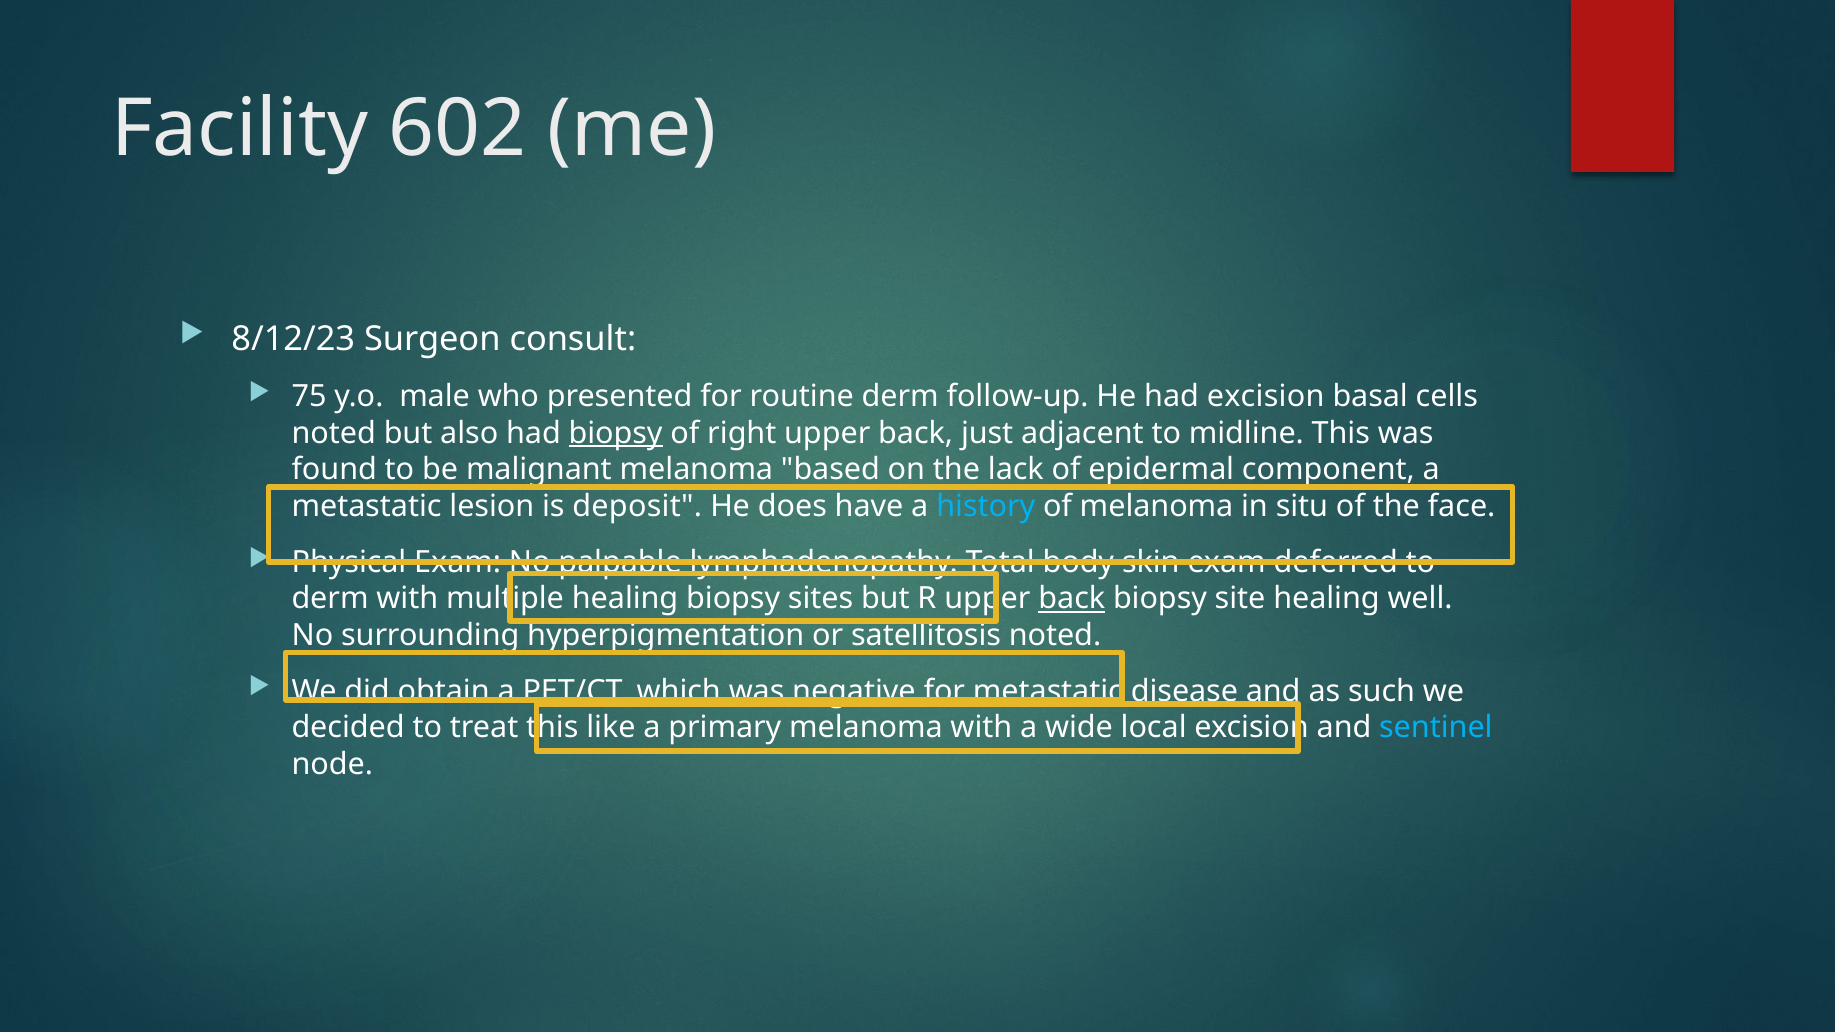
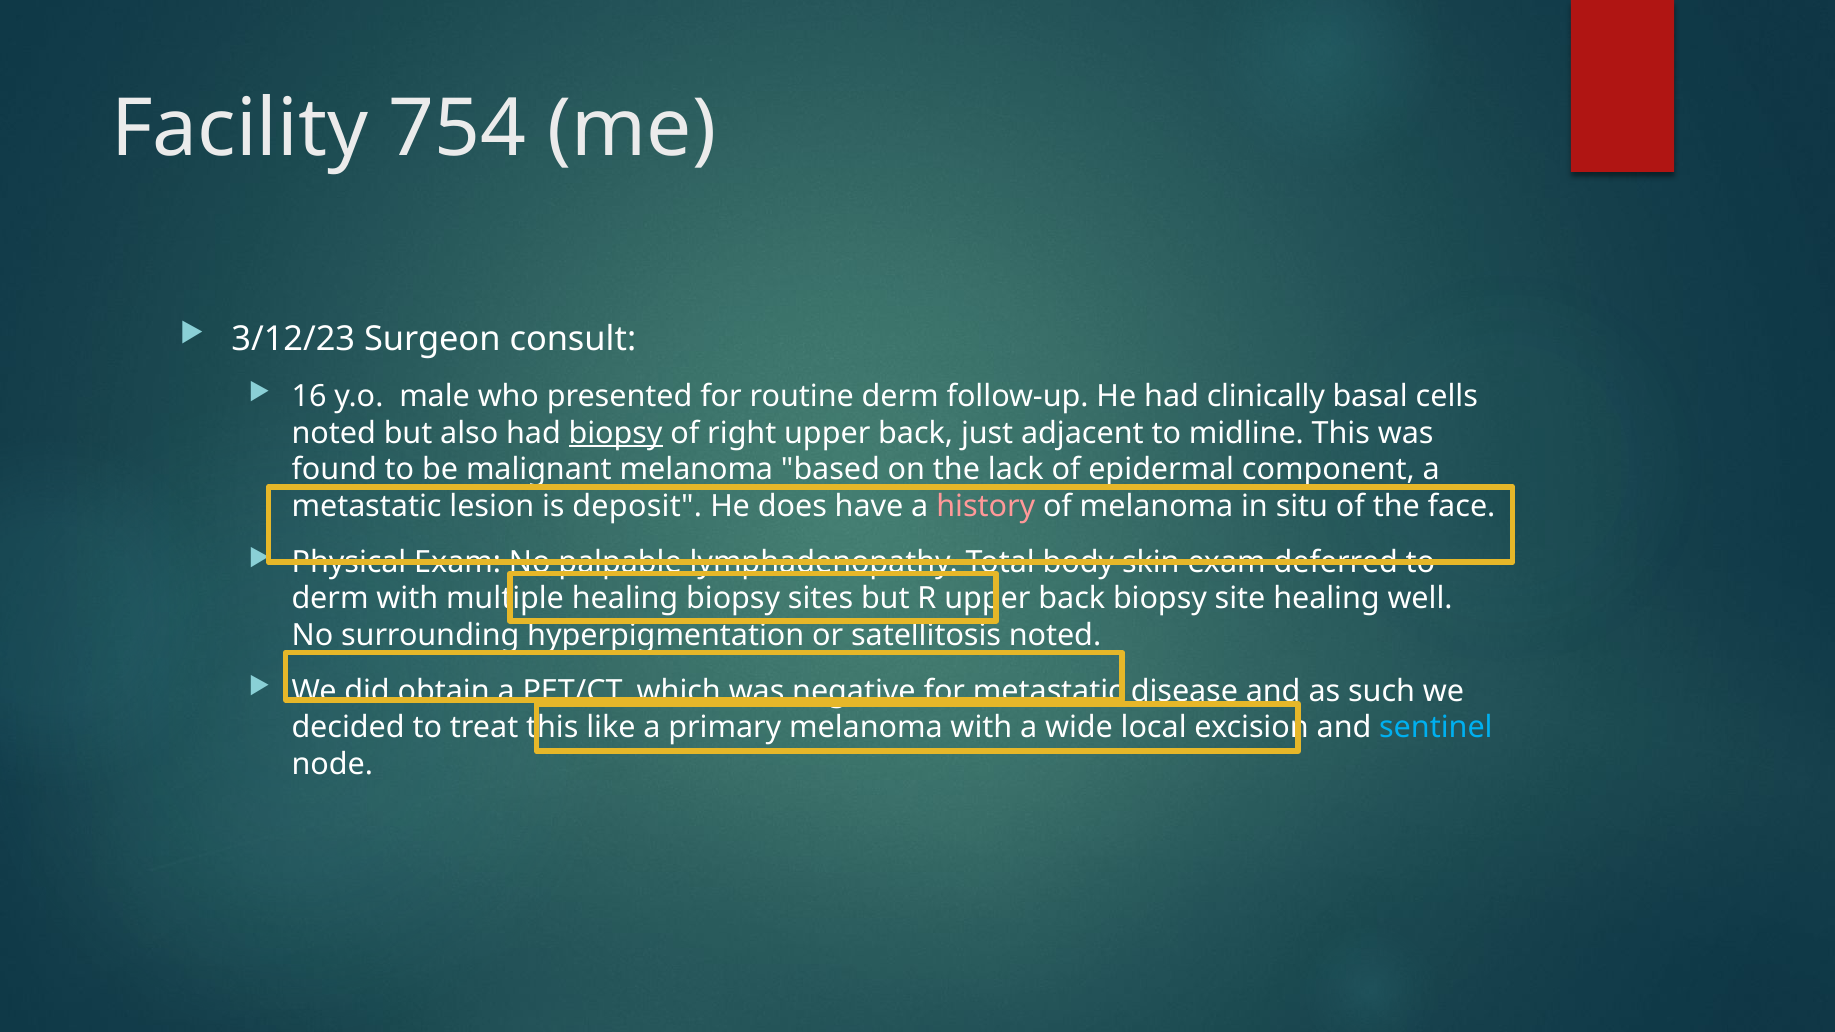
602: 602 -> 754 (458, 129)
8/12/23: 8/12/23 -> 3/12/23 (293, 339)
75: 75 -> 16 (309, 397)
had excision: excision -> clinically (1266, 397)
history colour: light blue -> pink (986, 507)
back underline: present -> none (1072, 599)
